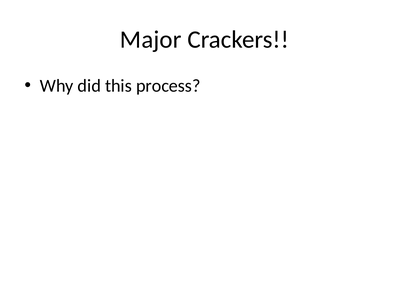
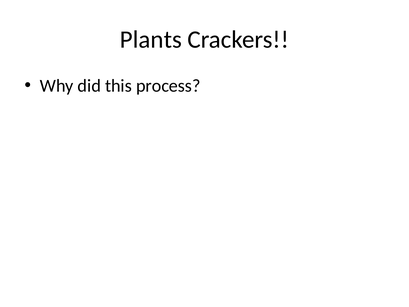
Major: Major -> Plants (151, 40)
